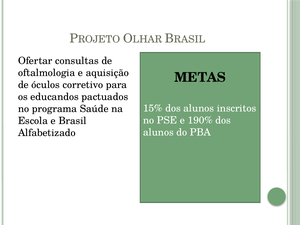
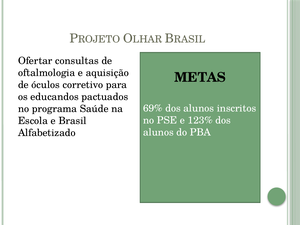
15%: 15% -> 69% (153, 108)
190%: 190% -> 123% (200, 120)
